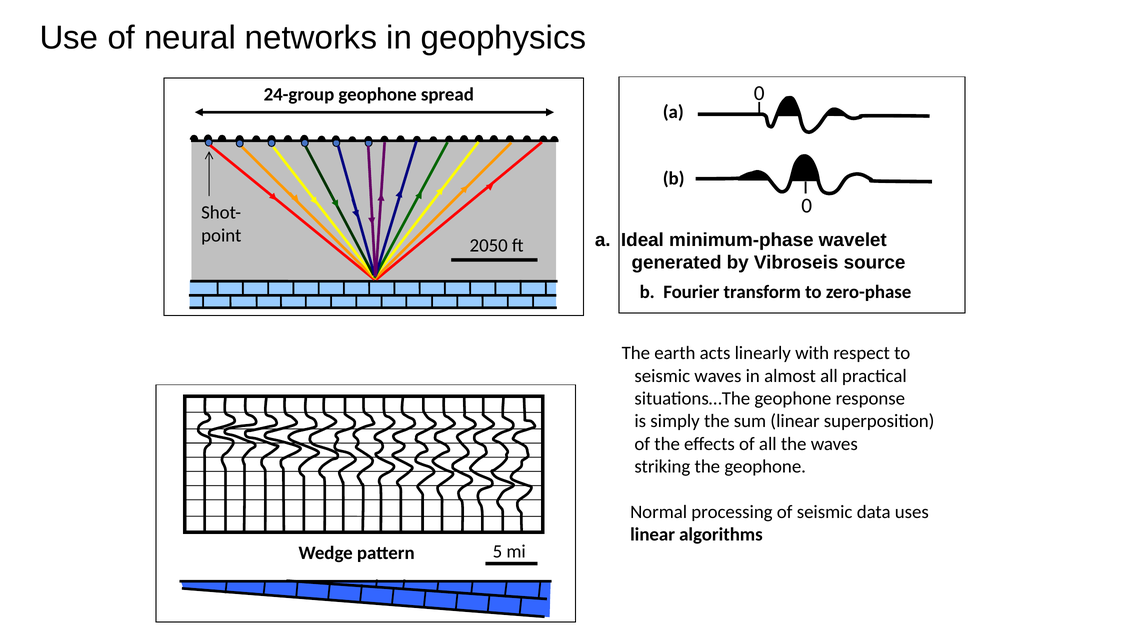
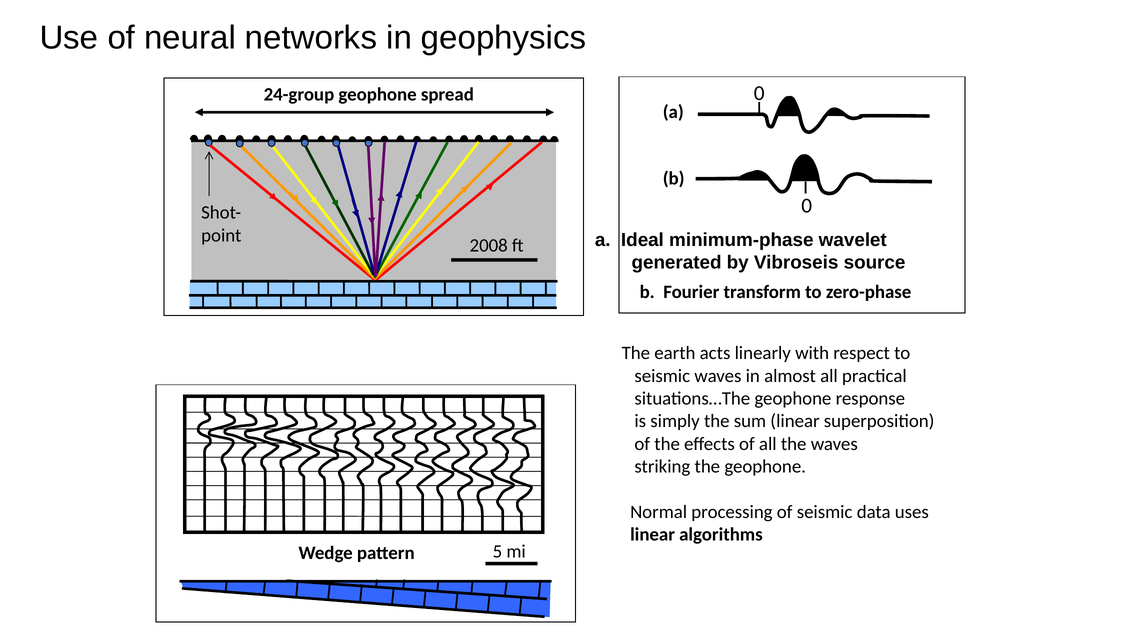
2050: 2050 -> 2008 (489, 246)
